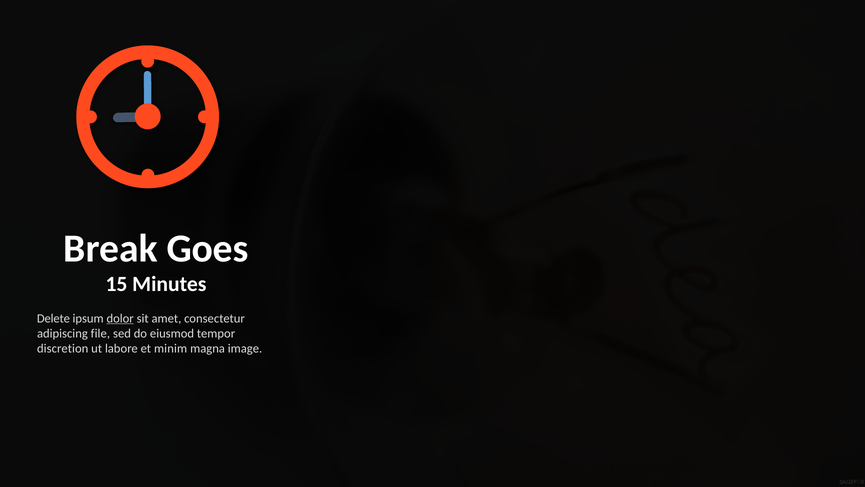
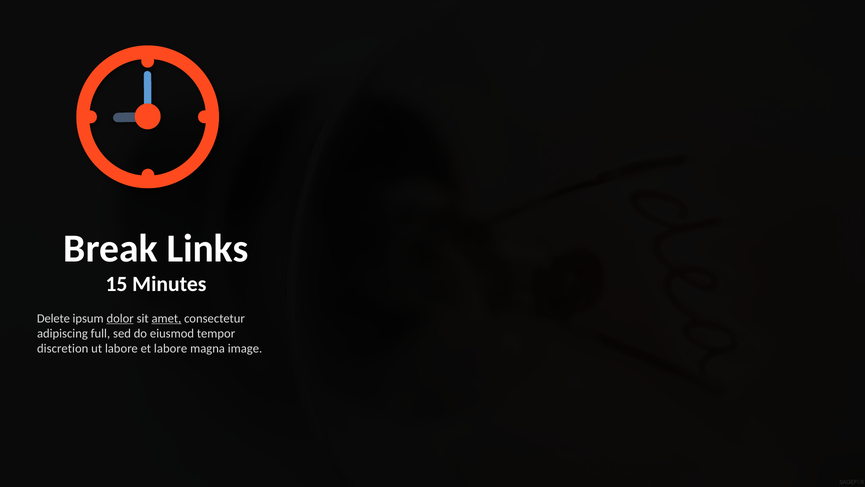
Goes: Goes -> Links (208, 248)
amet underline: none -> present (166, 318)
file: file -> full (100, 333)
et minim: minim -> labore (171, 348)
